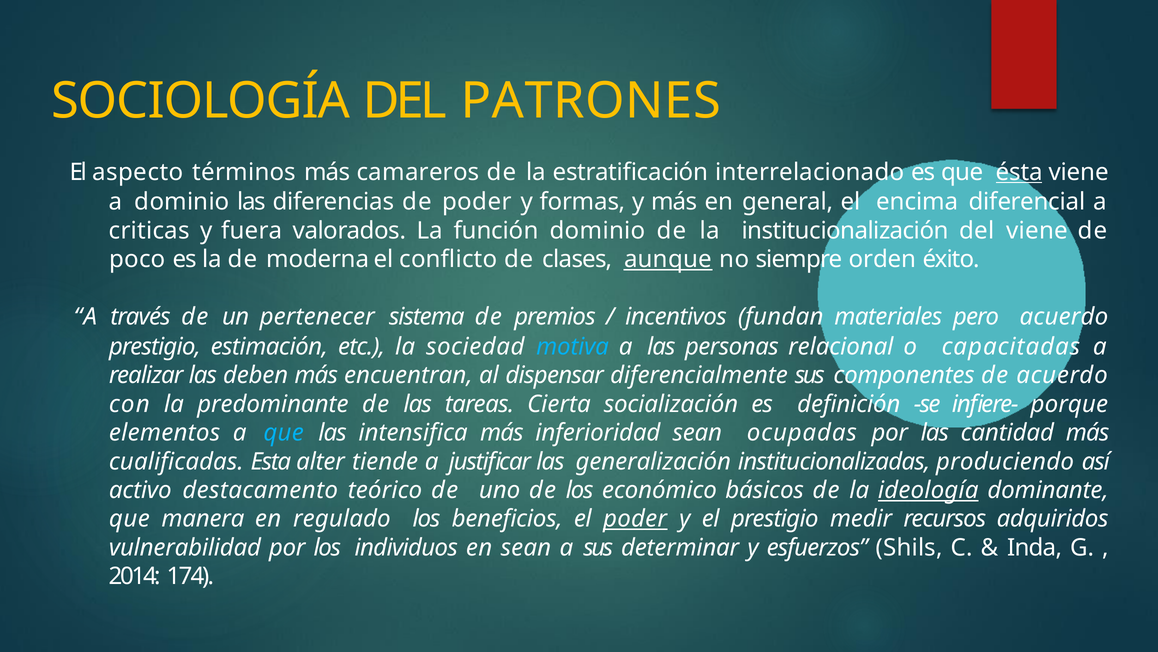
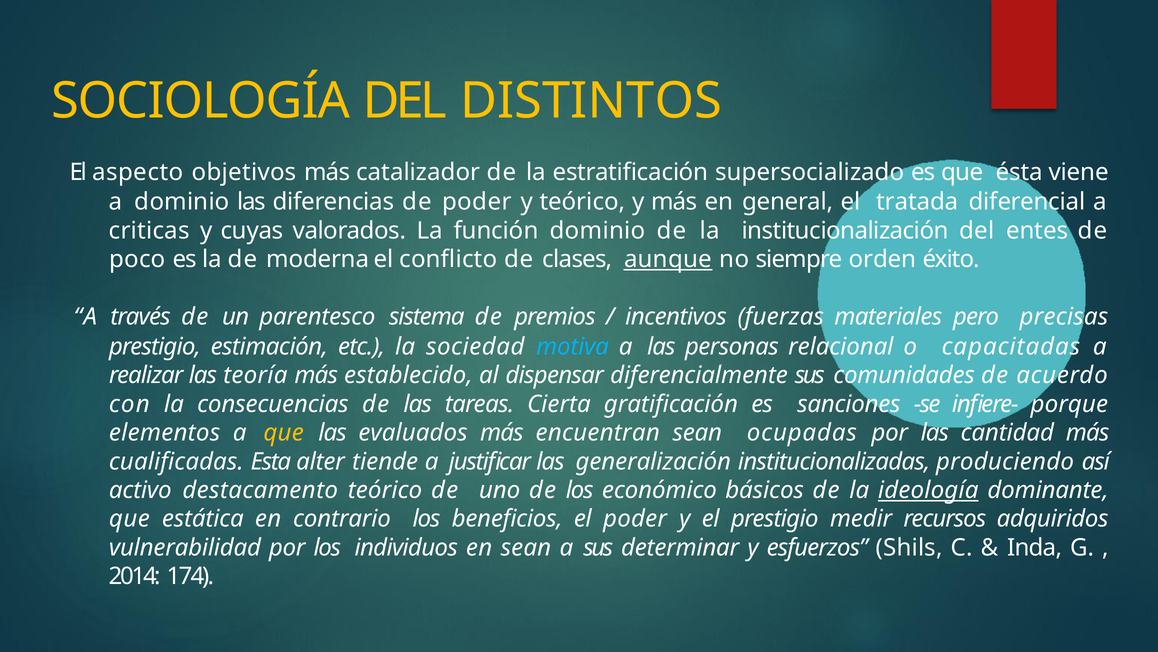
PATRONES: PATRONES -> DISTINTOS (591, 101)
términos: términos -> objetivos (244, 172)
camareros: camareros -> catalizador (418, 172)
interrelacionado: interrelacionado -> supersocializado (810, 172)
ésta underline: present -> none (1019, 172)
y formas: formas -> teórico (582, 202)
encima: encima -> tratada (917, 202)
fuera: fuera -> cuyas (252, 230)
del viene: viene -> entes (1037, 230)
pertenecer: pertenecer -> parentesco (317, 317)
fundan: fundan -> fuerzas (781, 317)
pero acuerdo: acuerdo -> precisas (1064, 317)
deben: deben -> teoría (255, 375)
encuentran: encuentran -> establecido (408, 375)
componentes: componentes -> comunidades (904, 375)
predominante: predominante -> consecuencias (273, 404)
socialización: socialización -> gratificación (671, 404)
definición: definición -> sanciones (849, 404)
que colour: light blue -> yellow (284, 432)
intensifica: intensifica -> evaluados (413, 432)
inferioridad: inferioridad -> encuentran (598, 432)
manera: manera -> estática (203, 518)
regulado: regulado -> contrario (342, 518)
poder underline: present -> none (635, 518)
